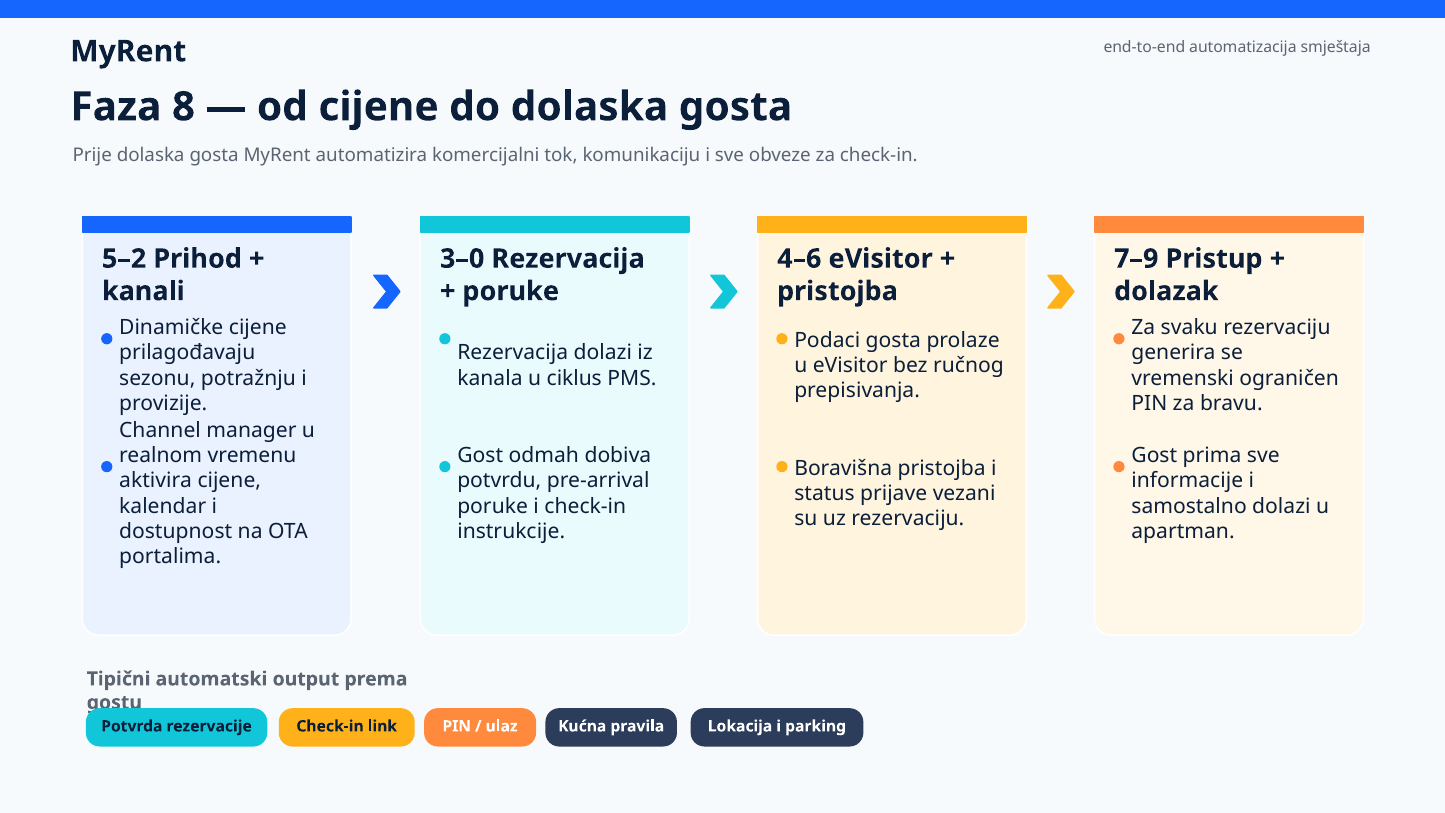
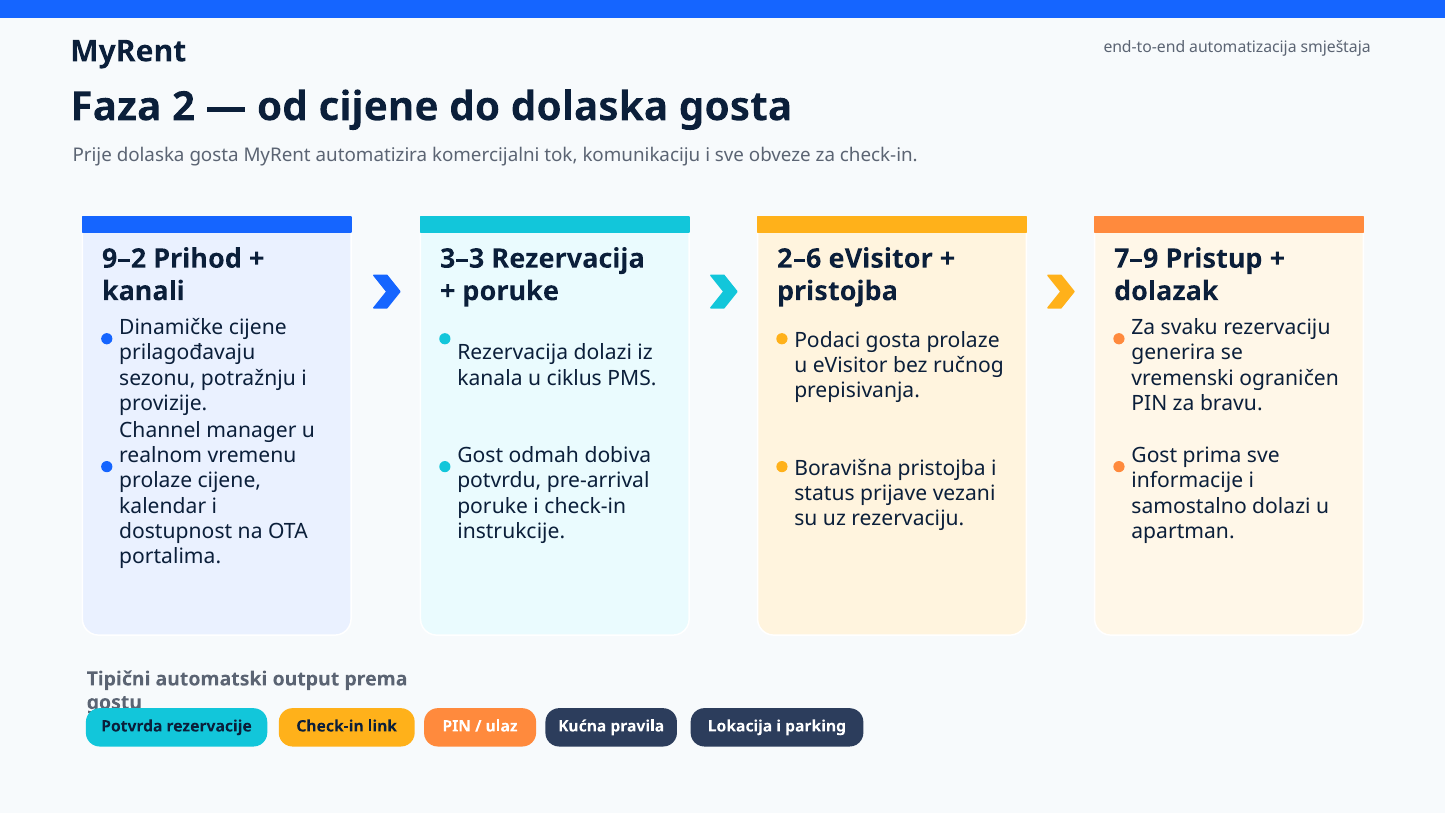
8: 8 -> 2 (184, 107)
5–2: 5–2 -> 9–2 (124, 259)
3–0: 3–0 -> 3–3 (462, 259)
4–6: 4–6 -> 2–6 (799, 259)
aktivira: aktivira -> prolaze (156, 481)
